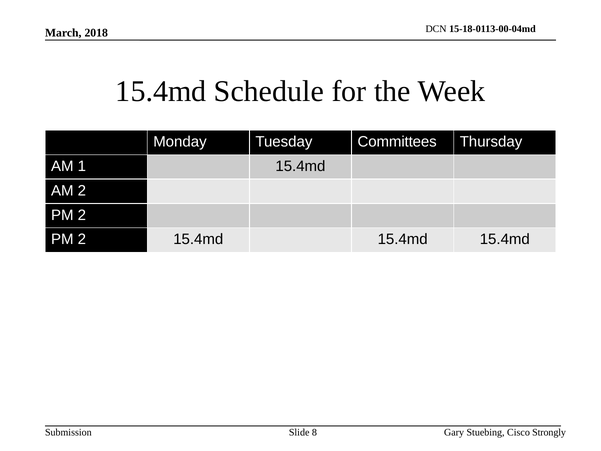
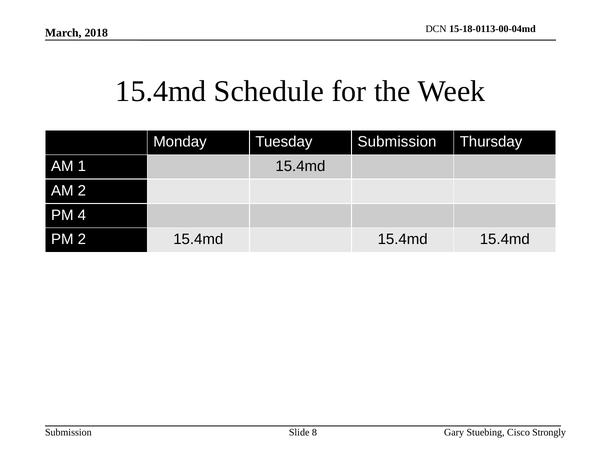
Tuesday Committees: Committees -> Submission (397, 142)
2: 2 -> 4 (82, 215)
